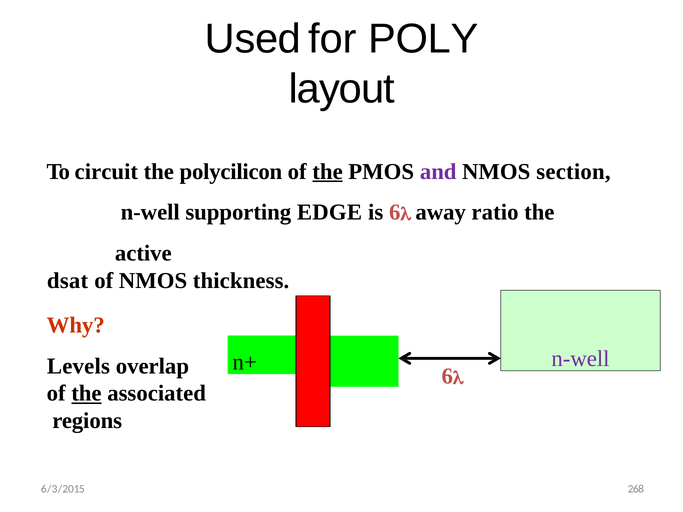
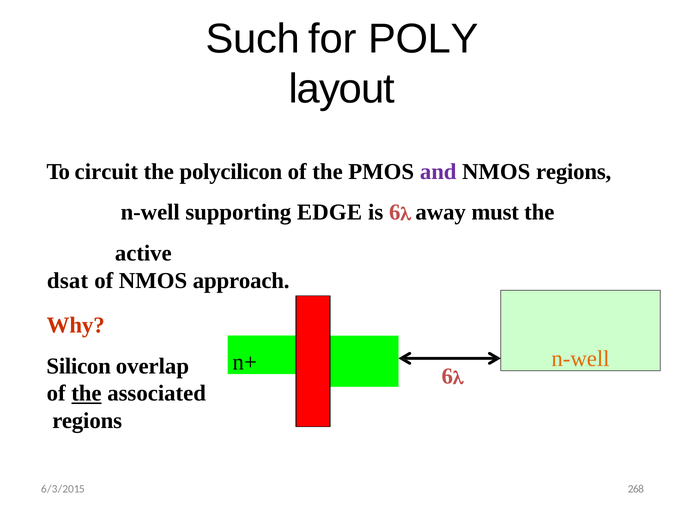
Used: Used -> Such (253, 39)
the underline: present -> none (328, 172)
NMOS section: section -> regions (574, 172)
ratio: ratio -> must (495, 213)
thickness: thickness -> approach (241, 281)
n-well colour: purple -> orange (580, 359)
Levels: Levels -> Silicon (79, 366)
